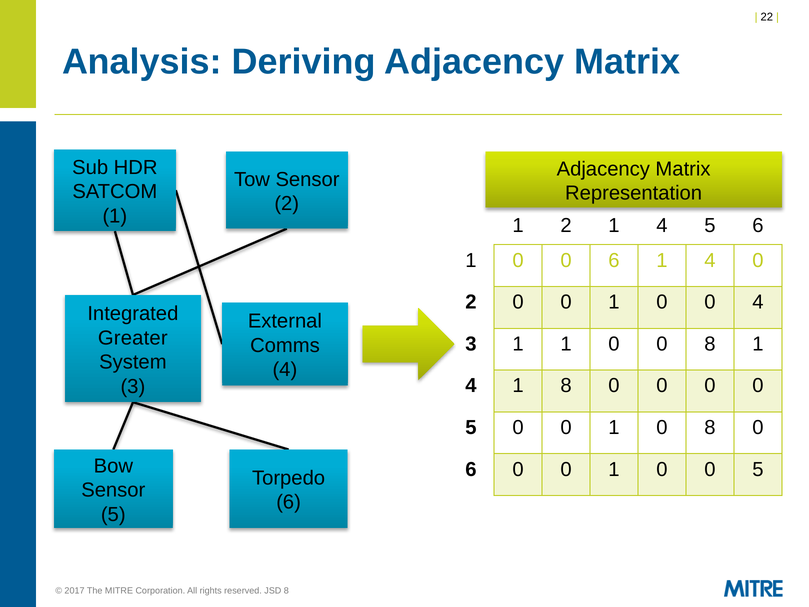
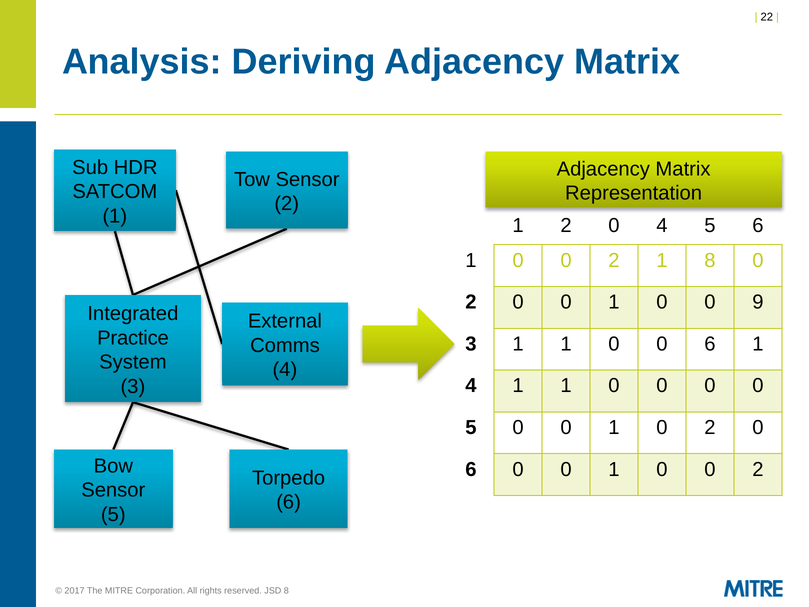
1 2 1: 1 -> 0 (614, 226)
6: 6 -> 2 (614, 260)
4: 4 -> 8 (710, 260)
0 4: 4 -> 9 (758, 302)
Greater: Greater -> Practice (133, 338)
0 0 8: 8 -> 6 (710, 344)
8: 8 -> 1 (566, 386)
1 0 8: 8 -> 2 (710, 427)
5: 5 -> 2 (758, 469)
